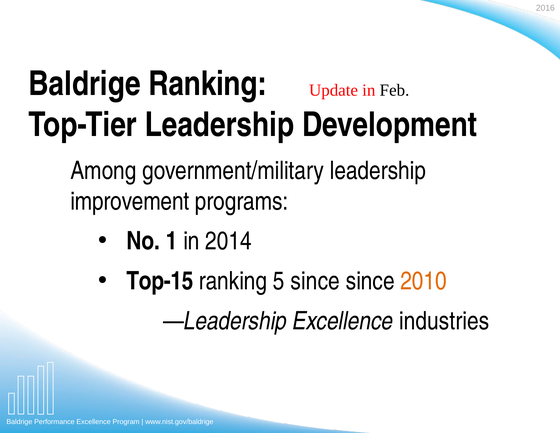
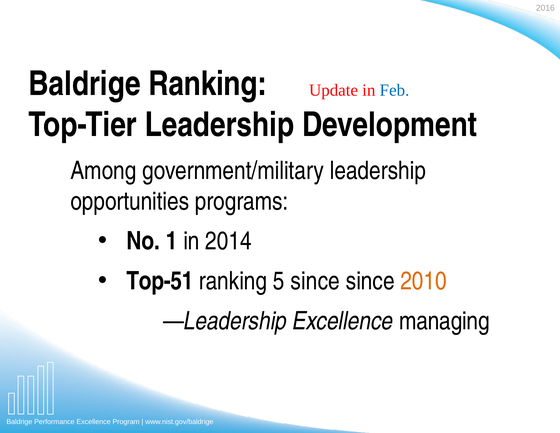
Feb colour: black -> blue (395, 90)
improvement: improvement -> opportunities (130, 201)
Top-15: Top-15 -> Top-51 (160, 281)
industries: industries -> managing (444, 321)
